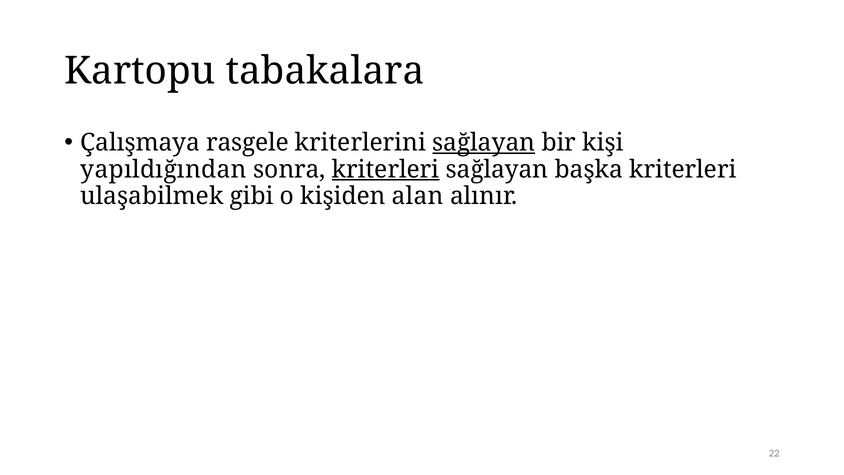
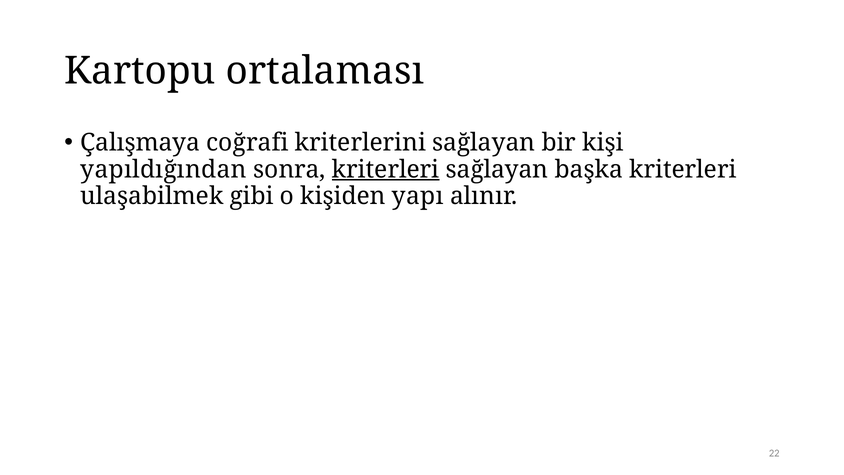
tabakalara: tabakalara -> ortalaması (325, 71)
rasgele: rasgele -> coğrafi (247, 143)
sağlayan underline: present -> none (484, 143)
alan: alan -> yapı (418, 196)
